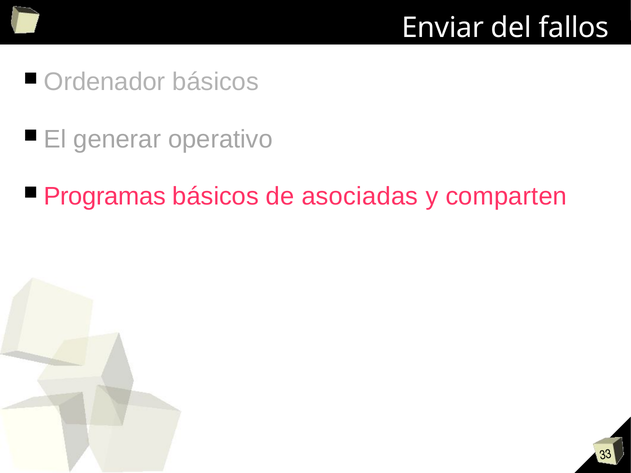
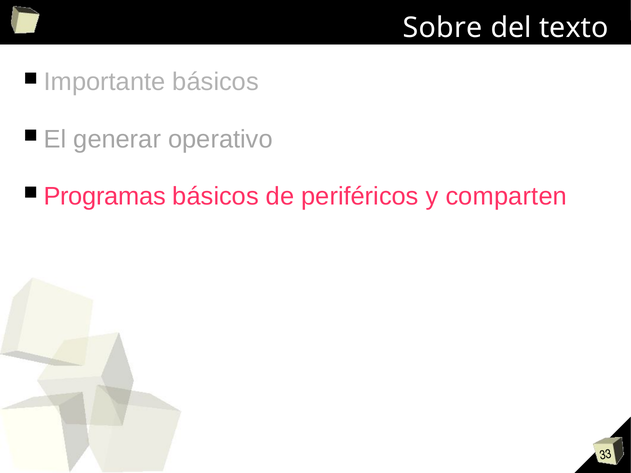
Enviar: Enviar -> Sobre (443, 28)
fallos: fallos -> texto (574, 28)
Ordenador: Ordenador -> Importante (105, 82)
asociadas: asociadas -> periféricos (360, 197)
